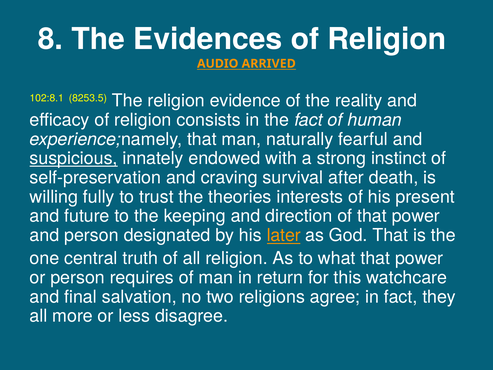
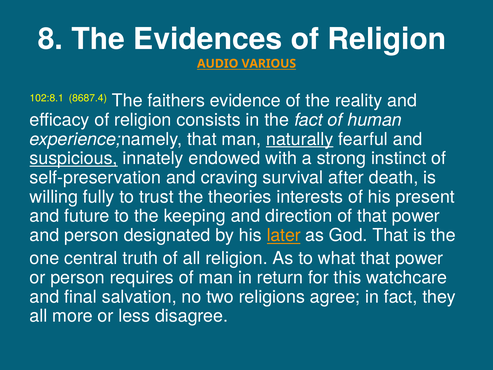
ARRIVED: ARRIVED -> VARIOUS (269, 64)
8253.5: 8253.5 -> 8687.4 (88, 98)
The religion: religion -> faithers (176, 101)
naturally underline: none -> present (300, 139)
